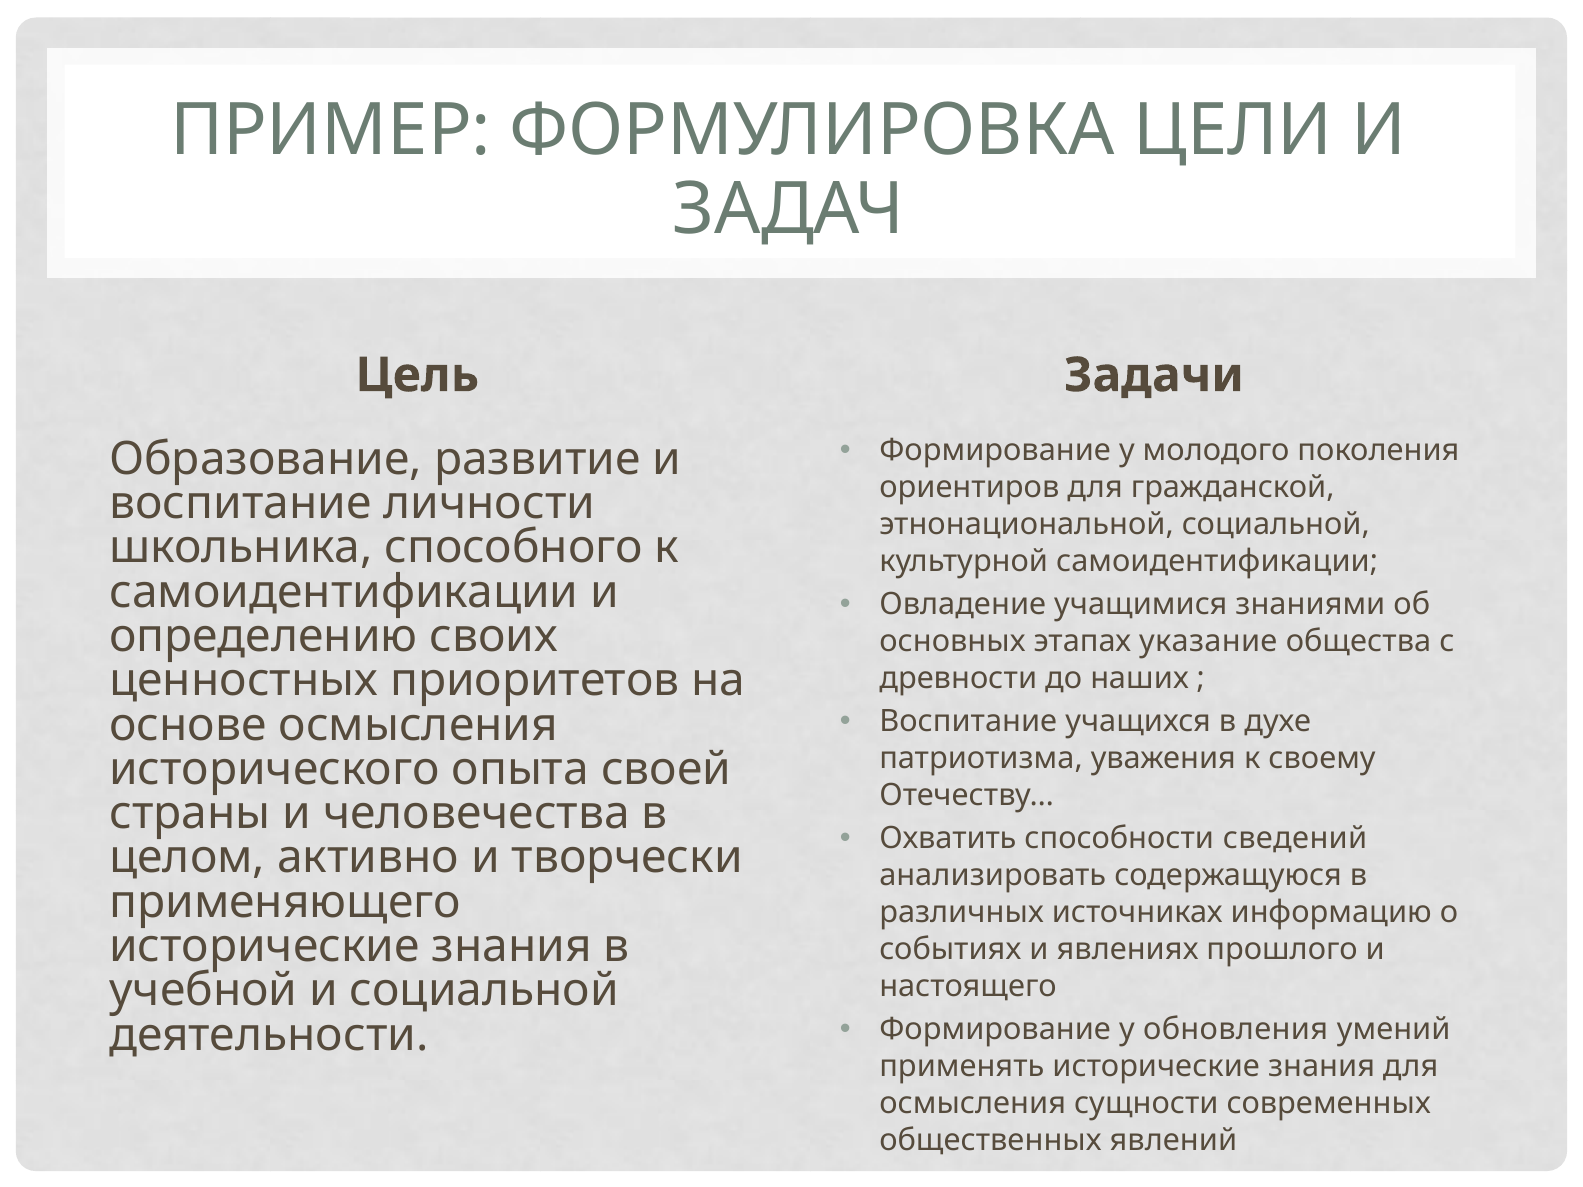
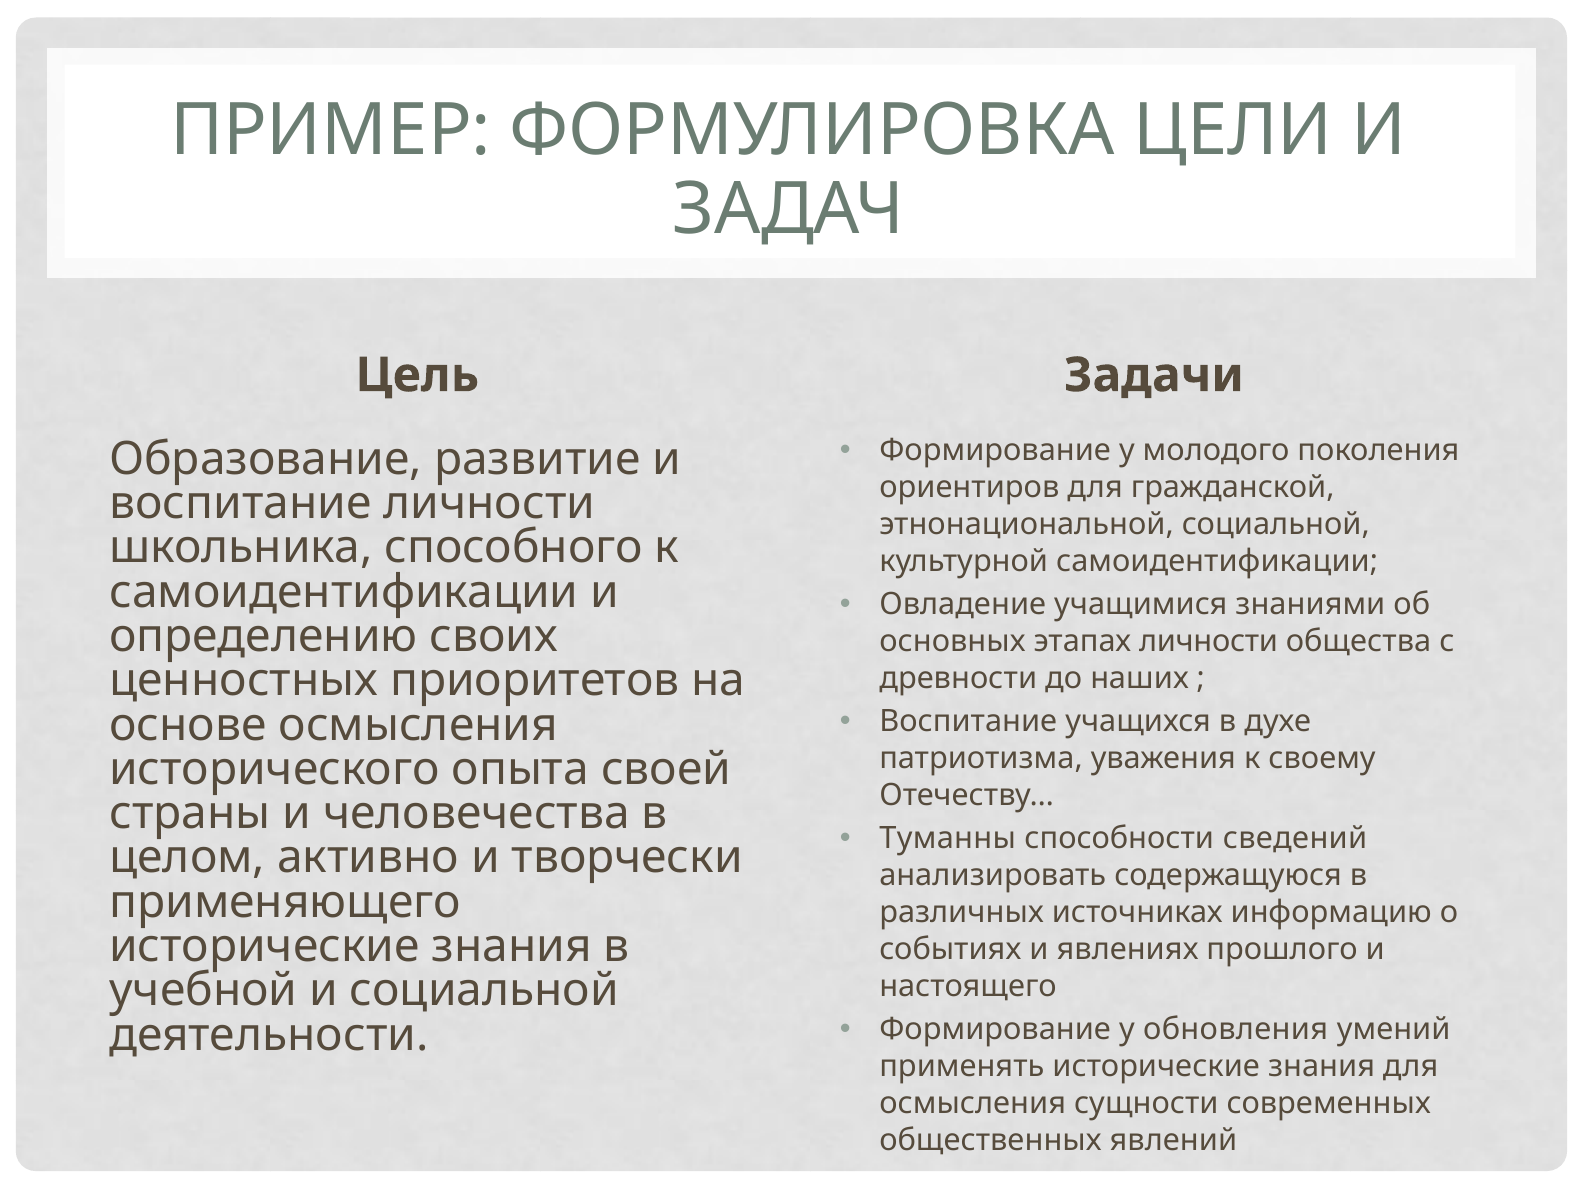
этапах указание: указание -> личности (1209, 642)
Охватить: Охватить -> Туманны (948, 839)
